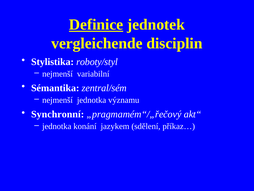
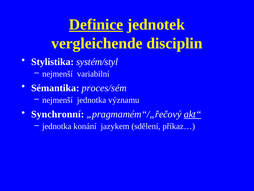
roboty/styl: roboty/styl -> systém/styl (97, 62)
zentral/sém: zentral/sém -> proces/sém (104, 88)
akt“ underline: none -> present (193, 114)
